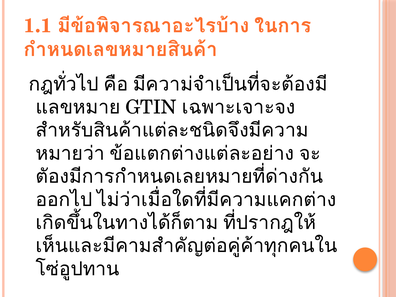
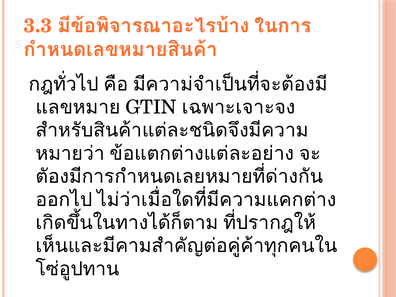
1.1: 1.1 -> 3.3 (38, 26)
